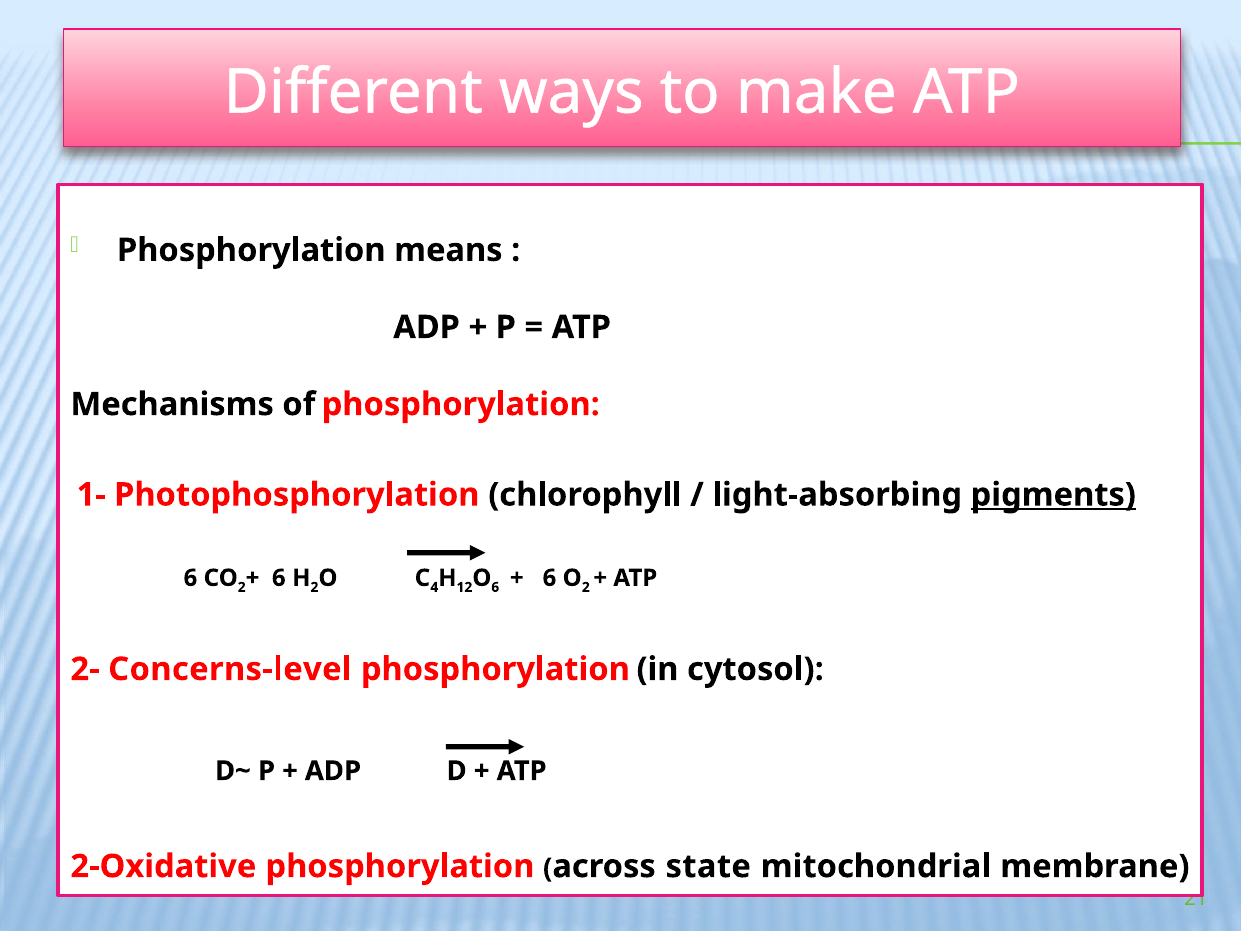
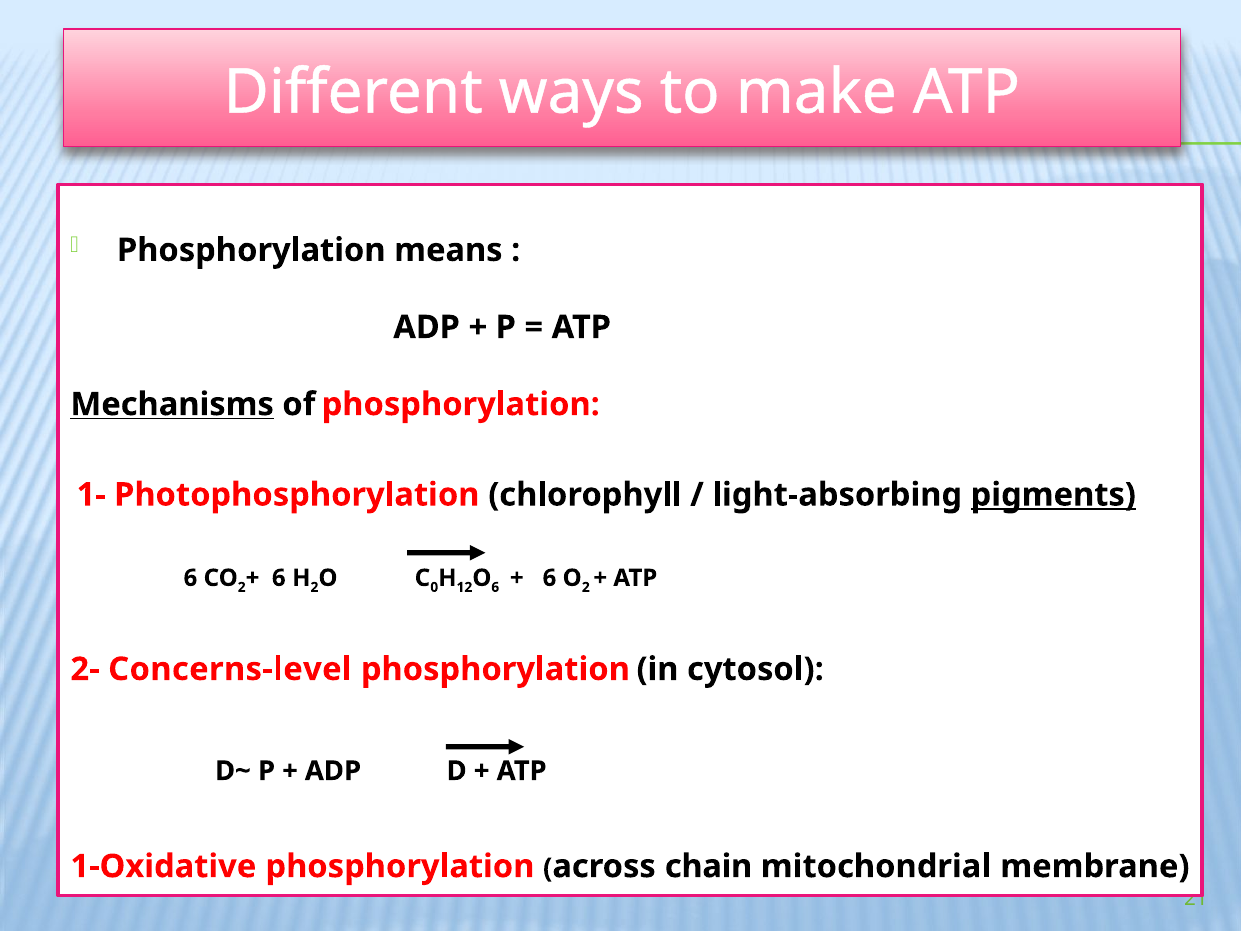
Mechanisms underline: none -> present (172, 404)
4: 4 -> 0 (434, 587)
2-Oxidative: 2-Oxidative -> 1-Oxidative (163, 866)
state: state -> chain (709, 866)
